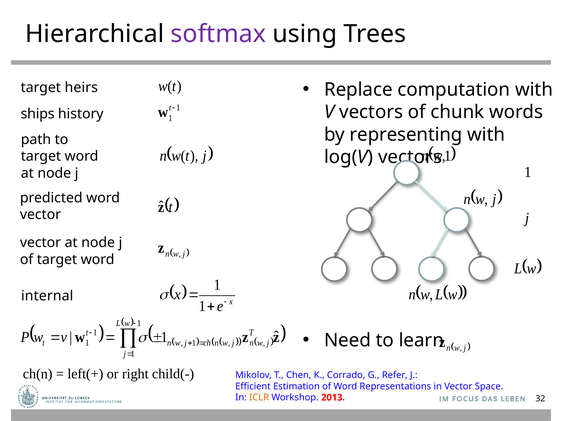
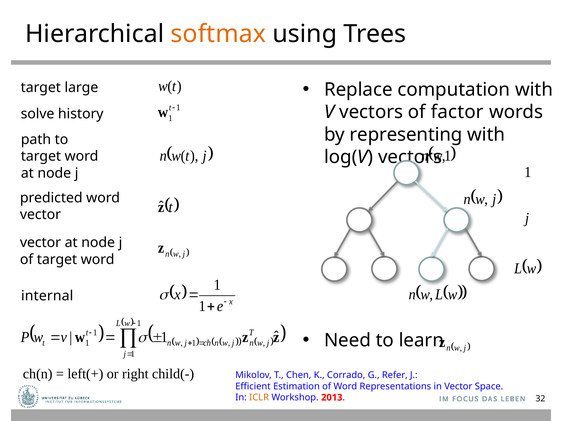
softmax colour: purple -> orange (218, 34)
heirs: heirs -> large (81, 87)
chunk: chunk -> factor (457, 112)
ships: ships -> solve (38, 114)
